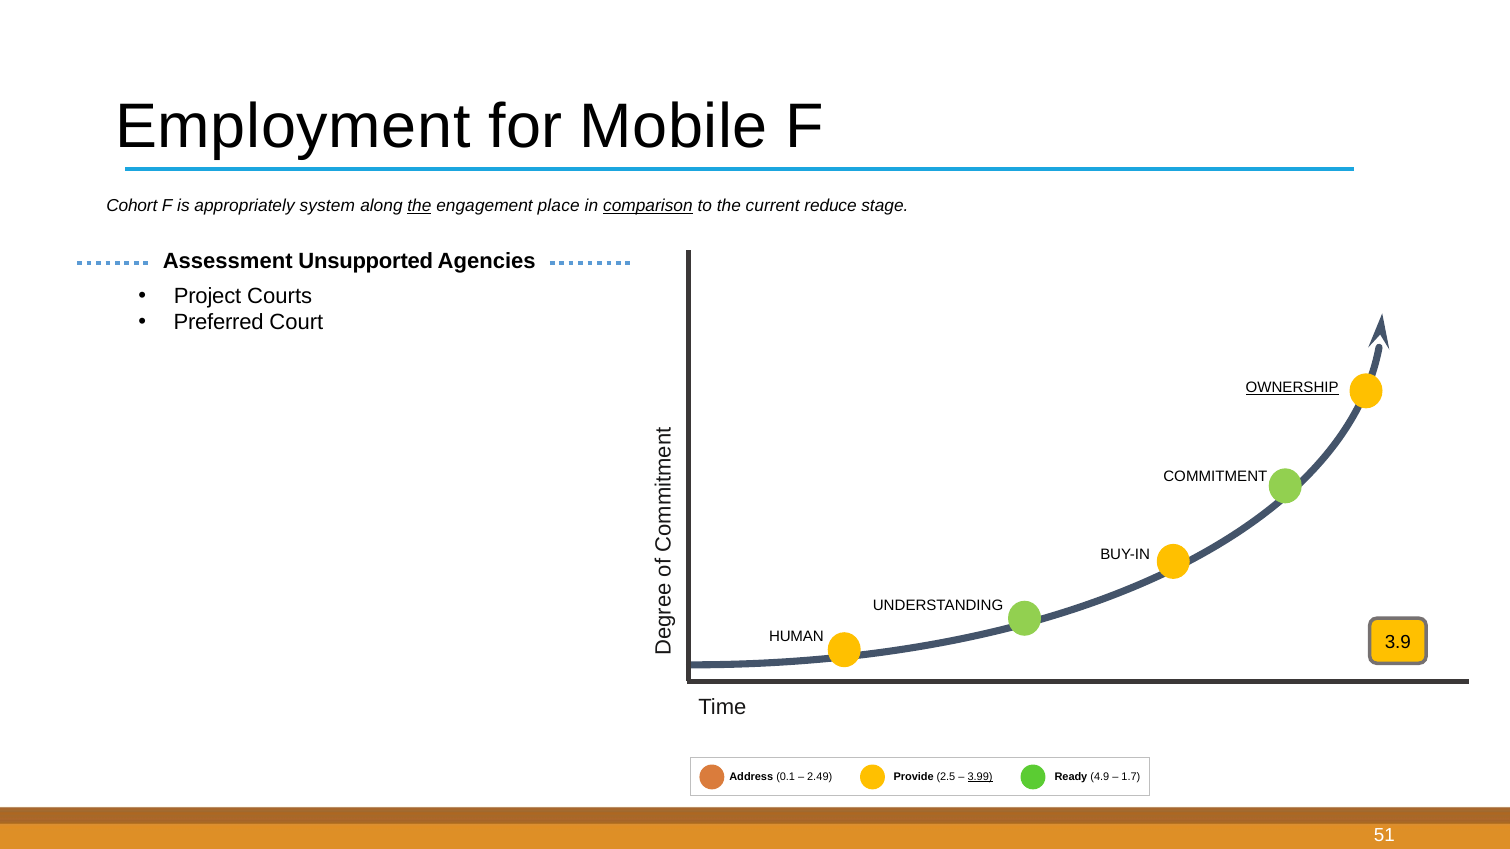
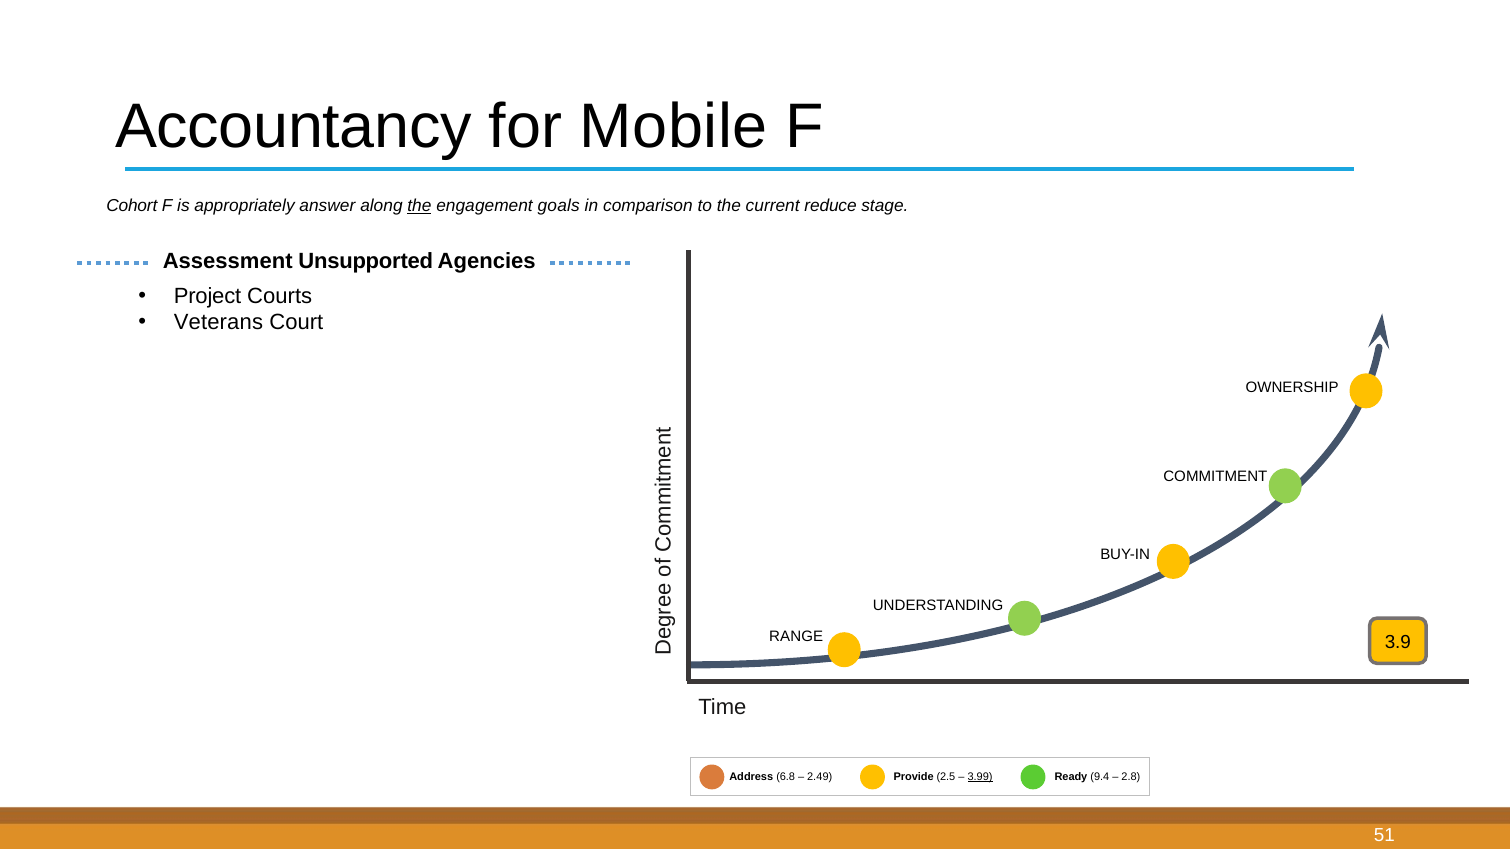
Employment: Employment -> Accountancy (293, 127)
system: system -> answer (327, 206)
place: place -> goals (559, 206)
comparison underline: present -> none (648, 206)
Preferred: Preferred -> Veterans (218, 323)
OWNERSHIP underline: present -> none (1292, 388)
HUMAN: HUMAN -> RANGE (796, 637)
0.1: 0.1 -> 6.8 (786, 777)
4.9: 4.9 -> 9.4 (1100, 777)
1.7: 1.7 -> 2.8 (1131, 777)
